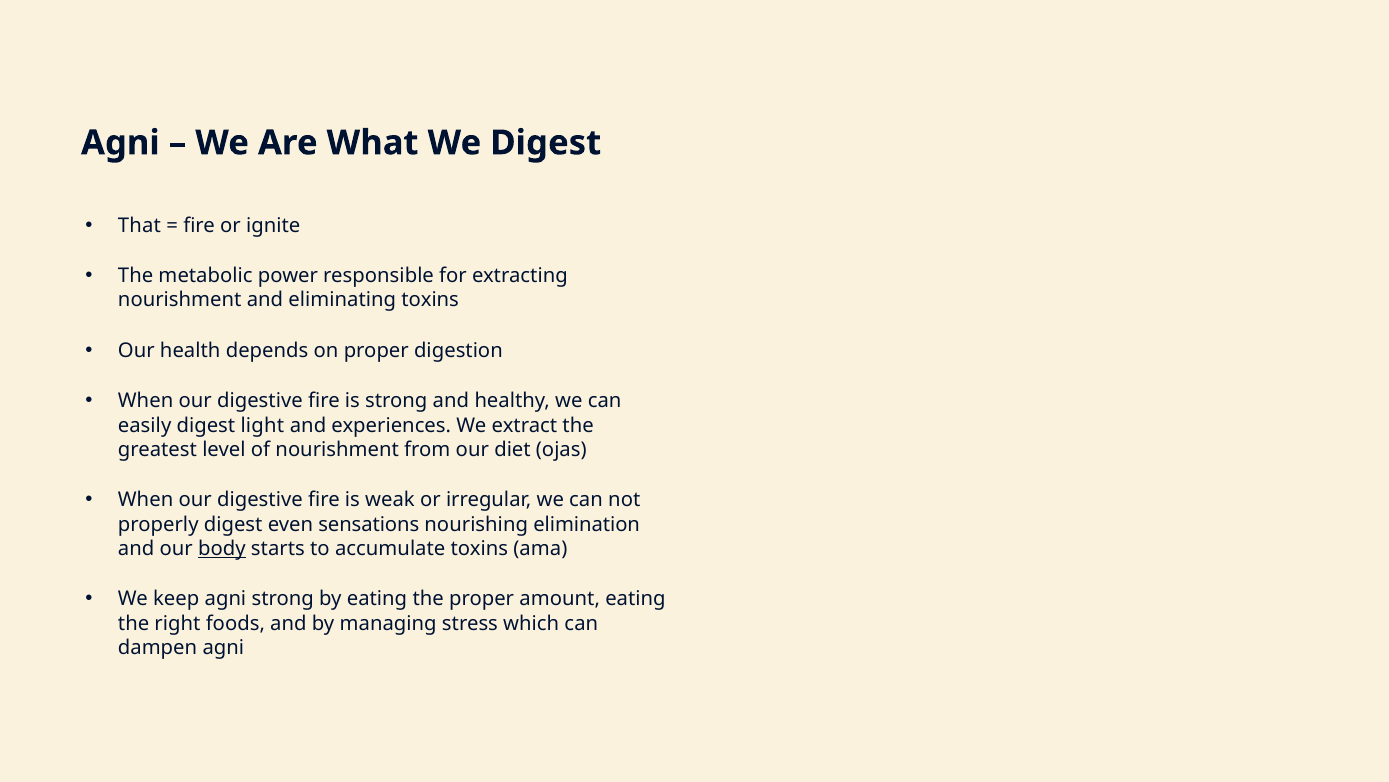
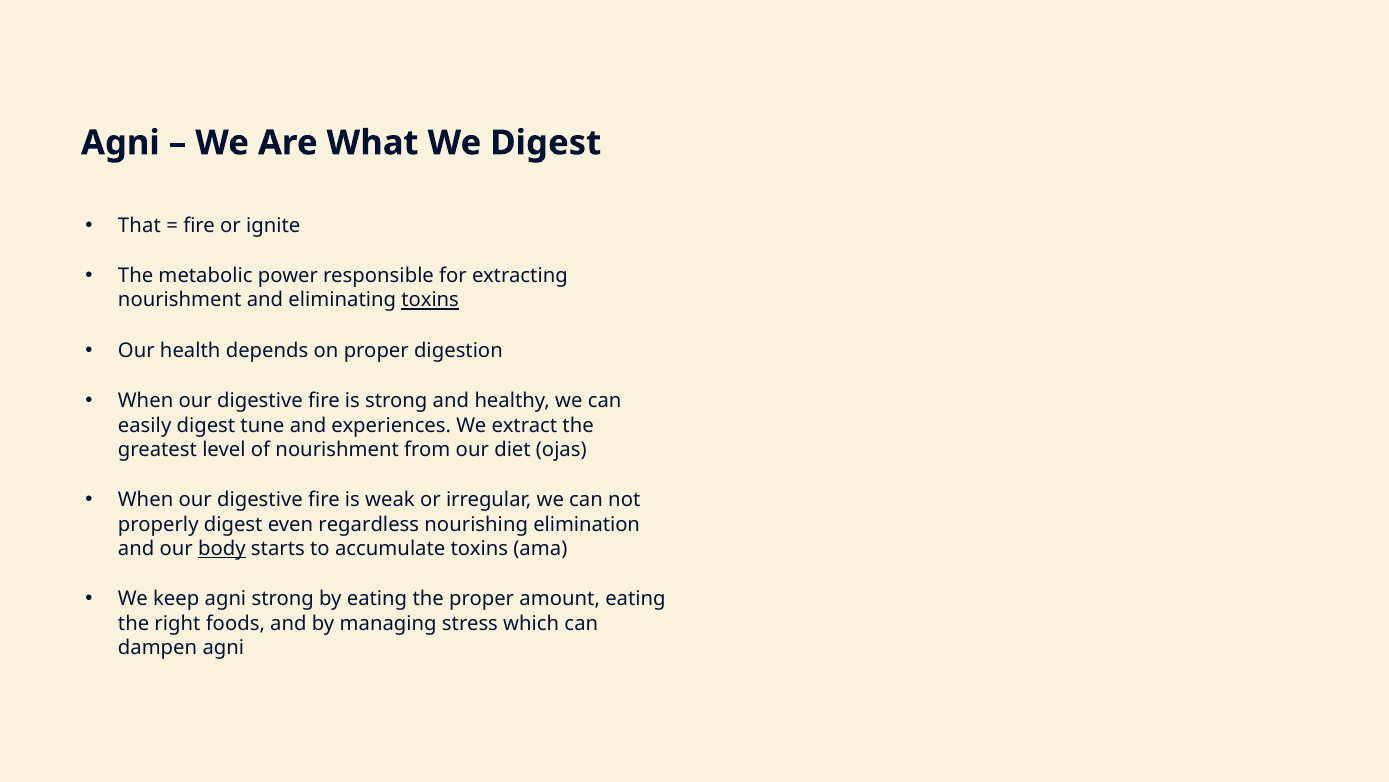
toxins underline: none -> present (430, 300)
light: light -> tune (262, 425)
sensations: sensations -> regardless (369, 524)
